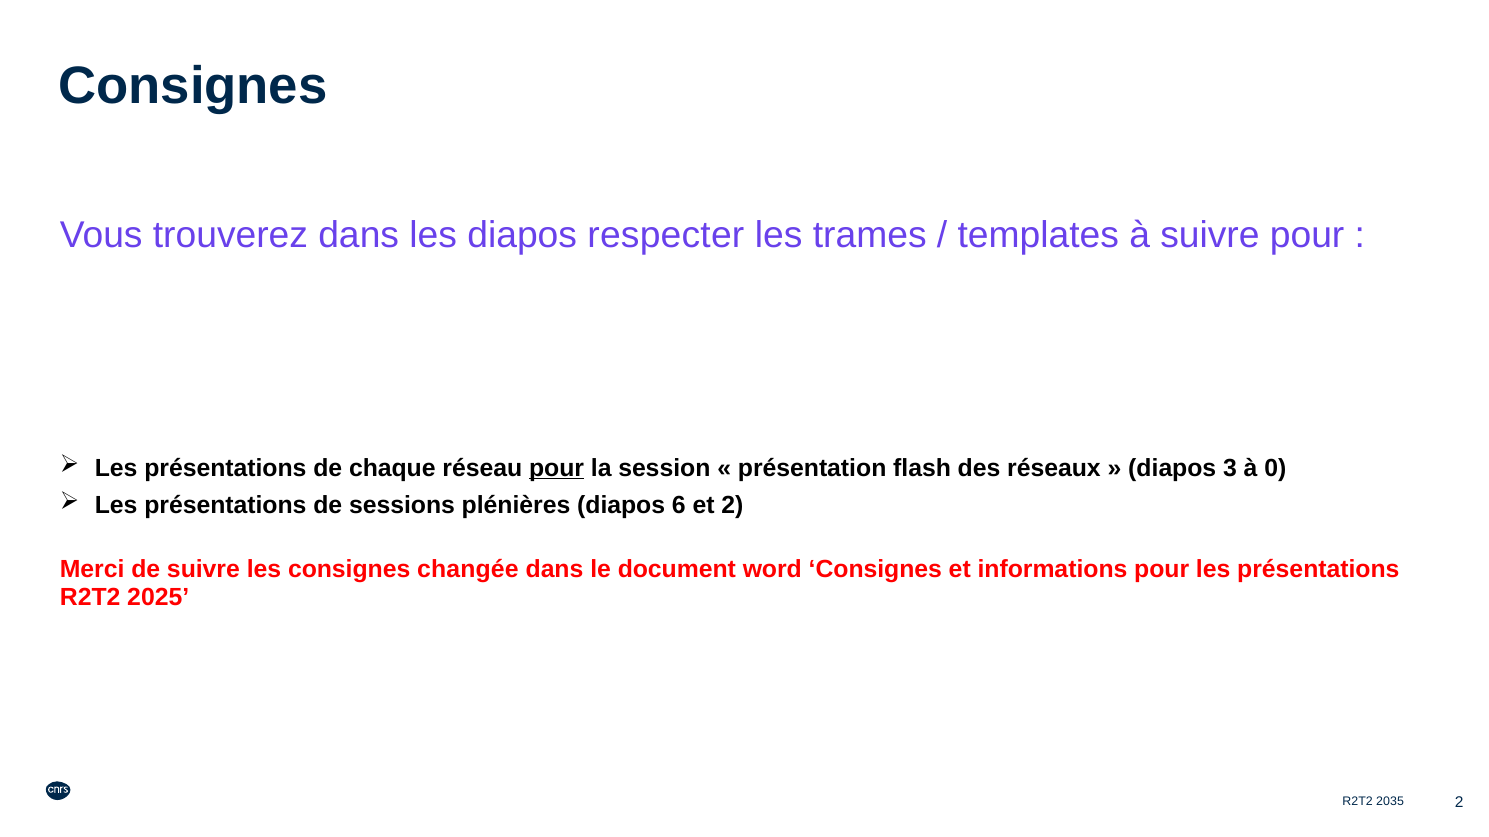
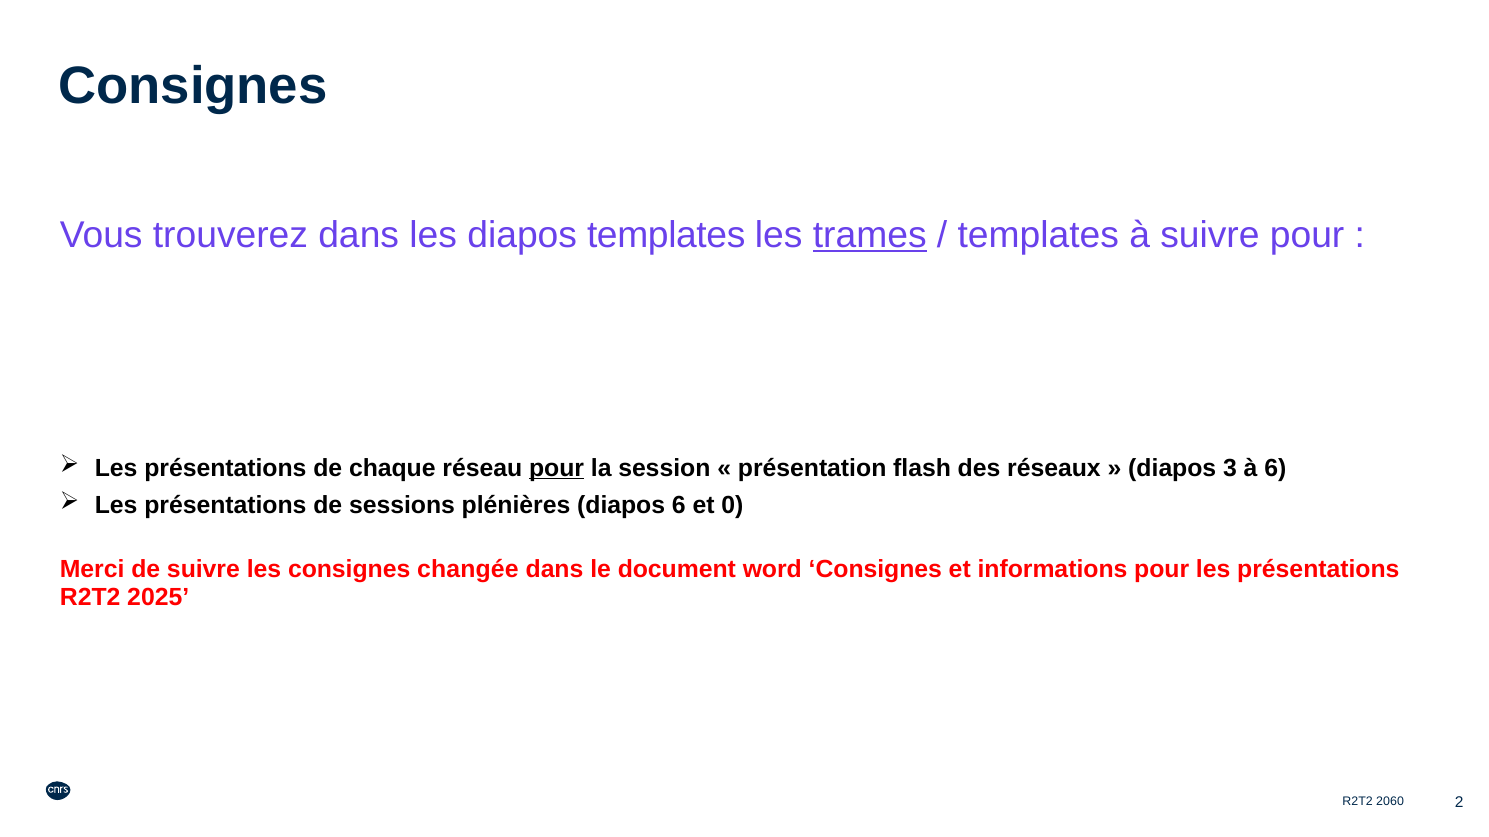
diapos respecter: respecter -> templates (666, 235)
trames underline: none -> present (870, 235)
à 0: 0 -> 6 (1275, 468)
et 2: 2 -> 0 (732, 505)
2035: 2035 -> 2060 (1390, 802)
